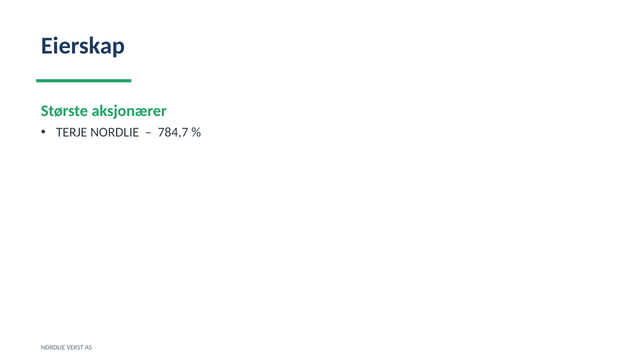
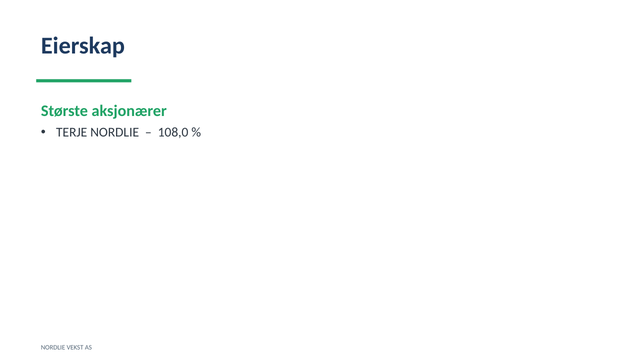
784,7: 784,7 -> 108,0 (173, 132)
